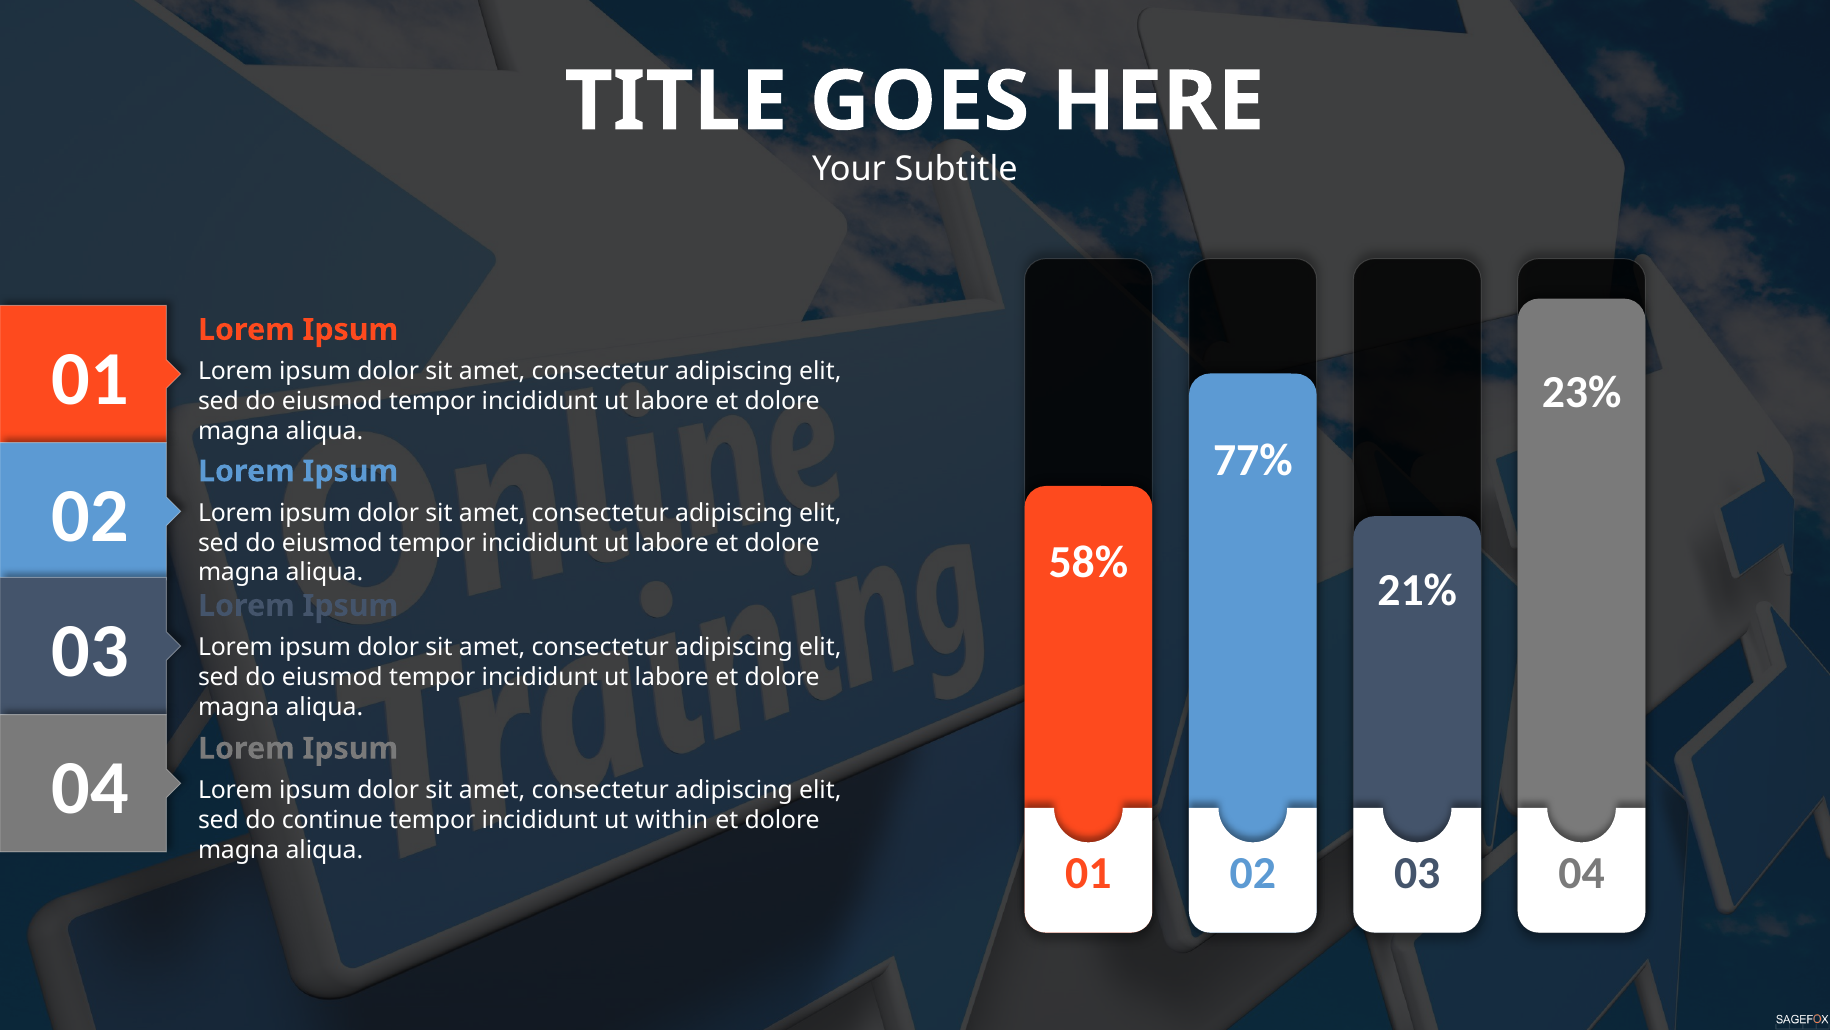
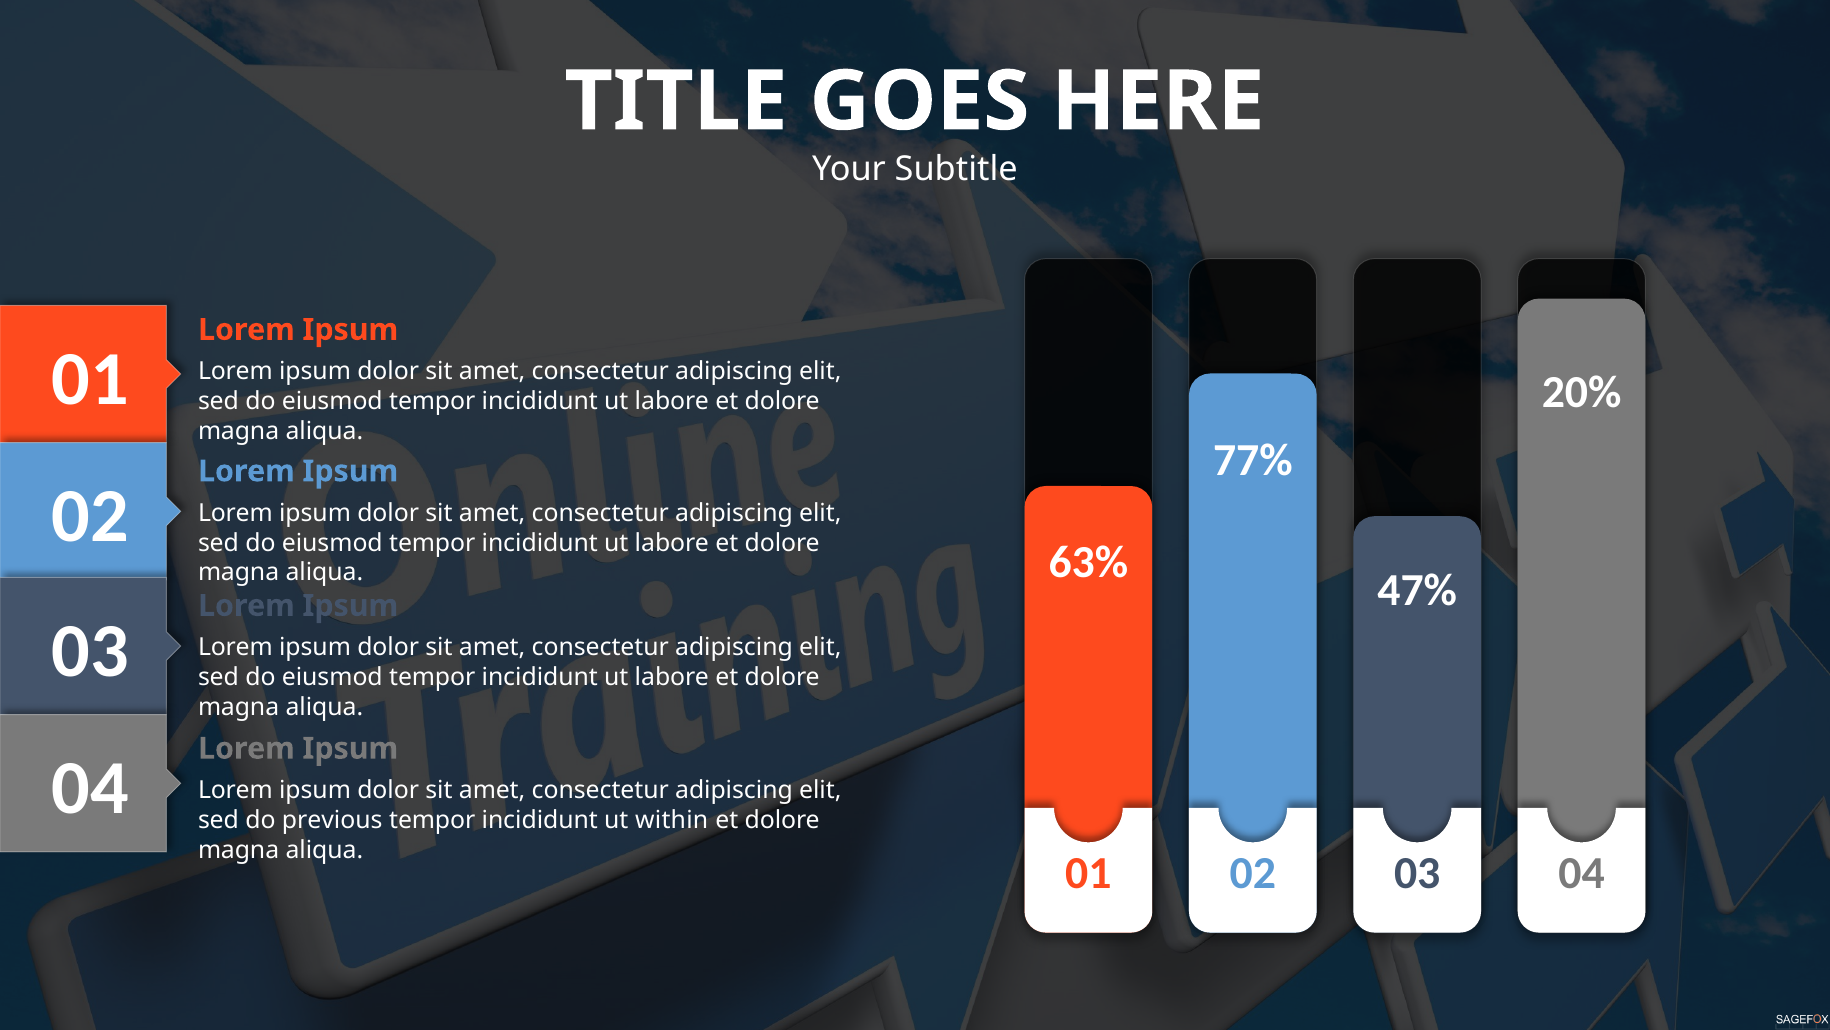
23%: 23% -> 20% (1582, 392)
58%: 58% -> 63% (1088, 562)
21%: 21% -> 47% (1417, 590)
continue: continue -> previous (332, 820)
